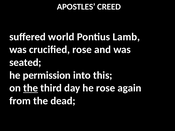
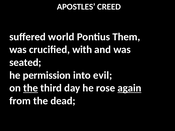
Lamb: Lamb -> Them (126, 37)
crucified rose: rose -> with (82, 50)
this: this -> evil (103, 75)
again underline: none -> present (129, 88)
